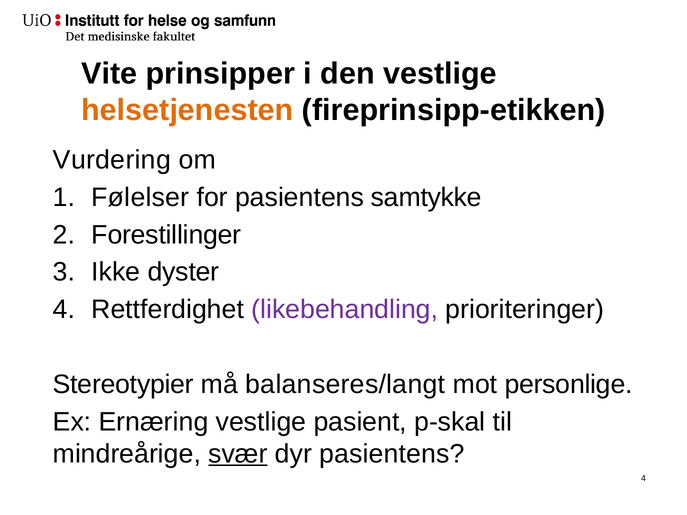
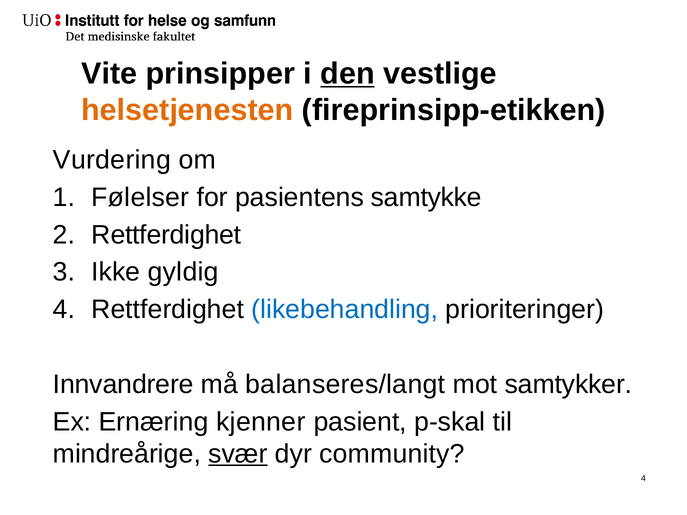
den underline: none -> present (348, 74)
Forestillinger: Forestillinger -> Rettferdighet (166, 235)
dyster: dyster -> gyldig (183, 272)
likebehandling colour: purple -> blue (345, 310)
Stereotypier: Stereotypier -> Innvandrere (123, 385)
personlige: personlige -> samtykker (568, 385)
Ernæring vestlige: vestlige -> kjenner (261, 422)
dyr pasientens: pasientens -> community (392, 454)
